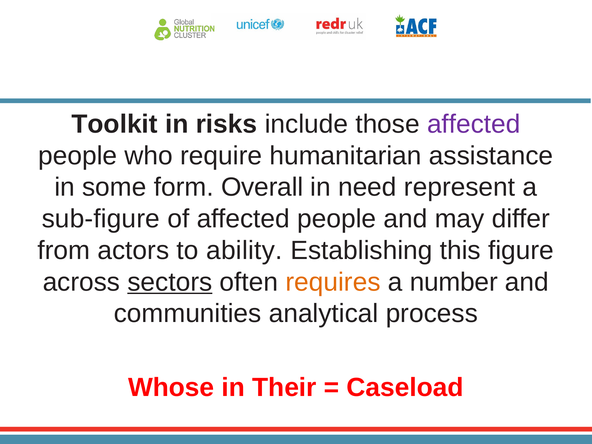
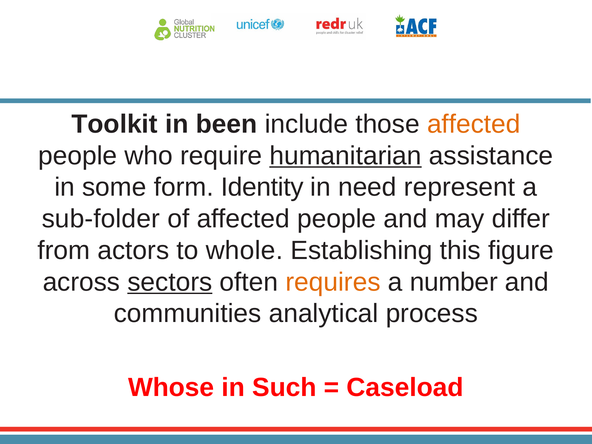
risks: risks -> been (226, 124)
affected colour: purple -> orange (474, 124)
humanitarian underline: none -> present (345, 156)
Overall: Overall -> Identity (262, 187)
sub-figure: sub-figure -> sub-folder (101, 219)
ability: ability -> whole (244, 250)
Their: Their -> Such (284, 387)
